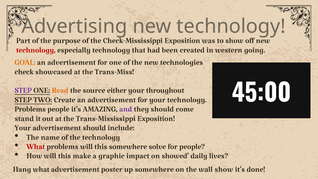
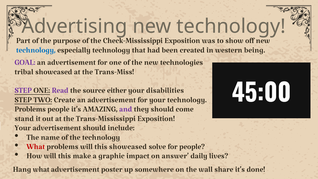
technology colour: red -> blue (36, 49)
going: going -> being (255, 49)
GOAL colour: orange -> purple (25, 61)
check: check -> tribal (24, 71)
Read colour: orange -> purple (60, 89)
throughout: throughout -> disabilities (165, 89)
this somewhere: somewhere -> showcased (128, 146)
showed: showed -> answer (175, 155)
wall show: show -> share (224, 168)
